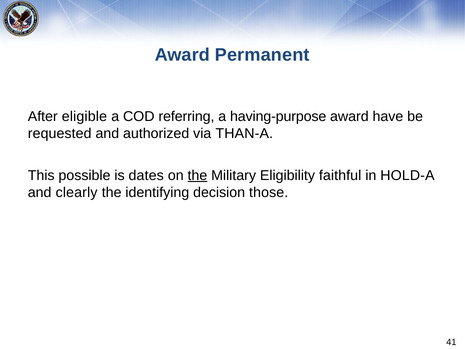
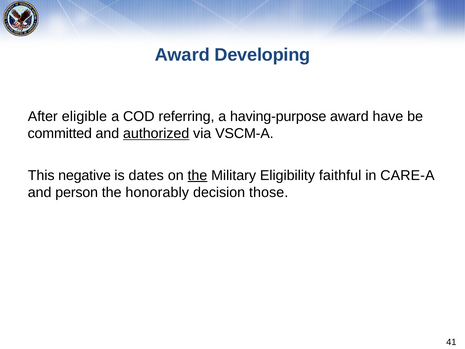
Permanent: Permanent -> Developing (262, 55)
requested: requested -> committed (60, 133)
authorized underline: none -> present (156, 133)
THAN-A: THAN-A -> VSCM-A (244, 133)
possible: possible -> negative (85, 175)
HOLD-A: HOLD-A -> CARE-A (407, 175)
clearly: clearly -> person (77, 192)
identifying: identifying -> honorably (157, 192)
